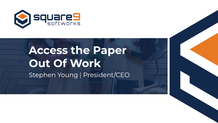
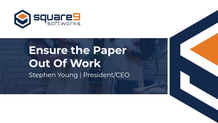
Access: Access -> Ensure (48, 50)
